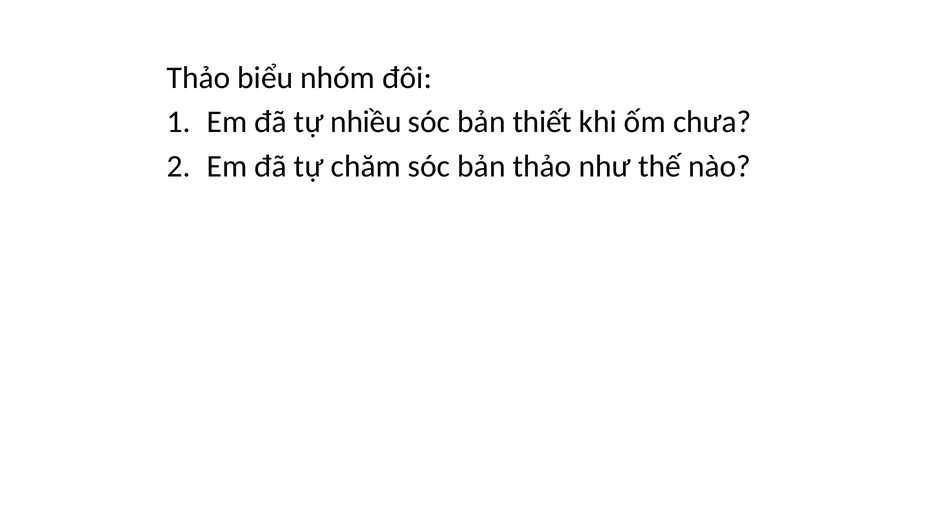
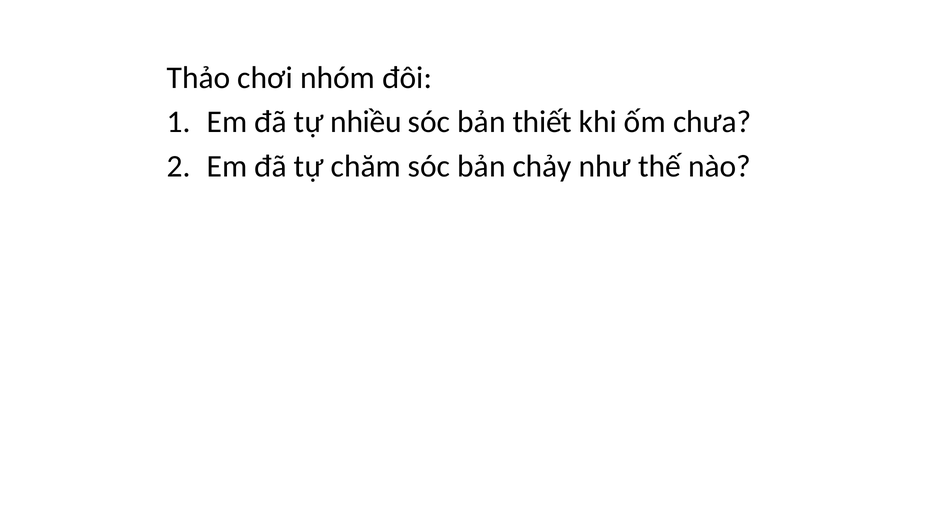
biểu: biểu -> chơi (265, 78)
bản thảo: thảo -> chảy (542, 166)
